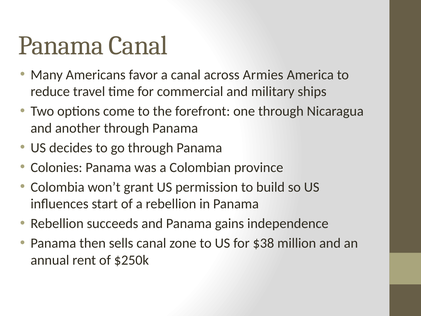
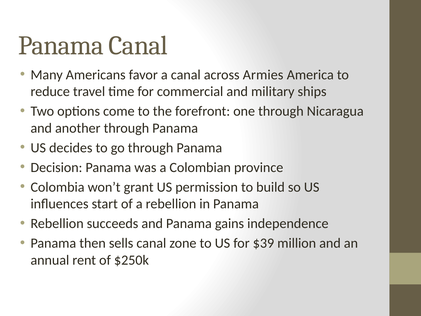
Colonies: Colonies -> Decision (56, 167)
$38: $38 -> $39 (263, 243)
